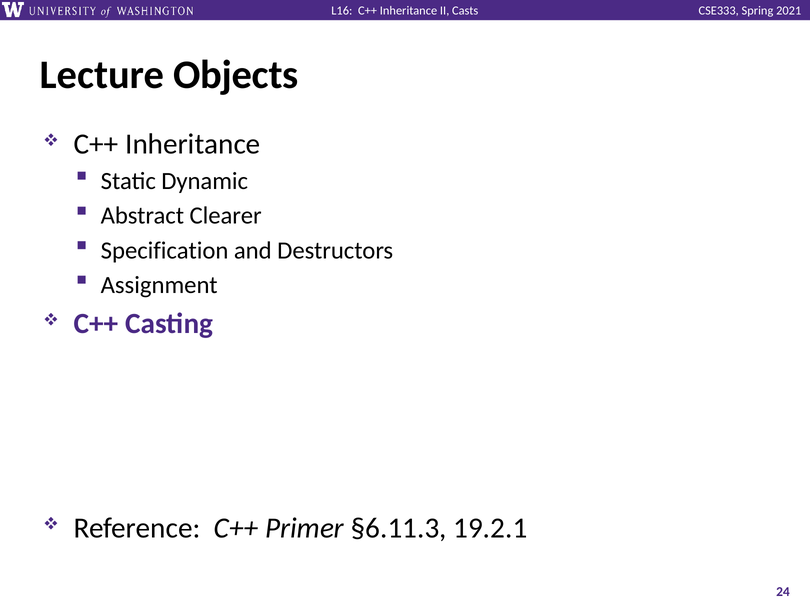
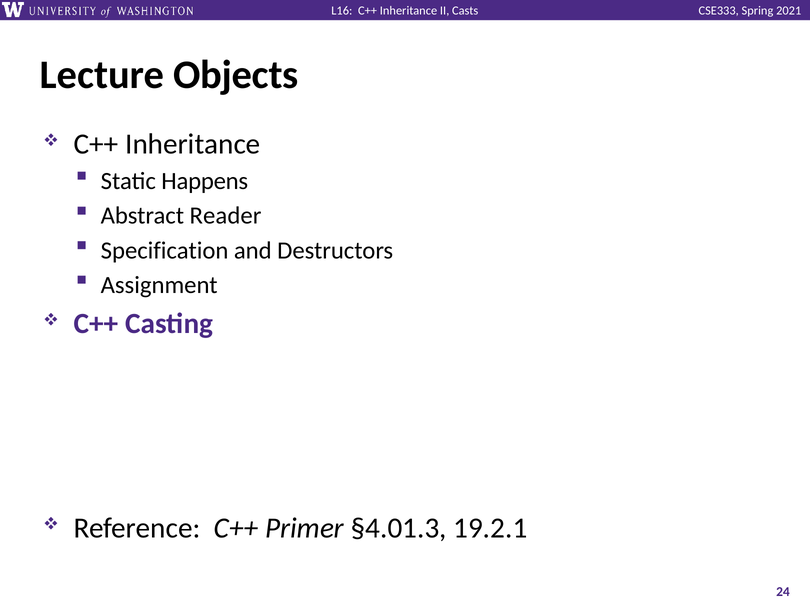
Dynamic: Dynamic -> Happens (205, 181)
Clearer: Clearer -> Reader (226, 216)
§6.11.3: §6.11.3 -> §4.01.3 (399, 528)
